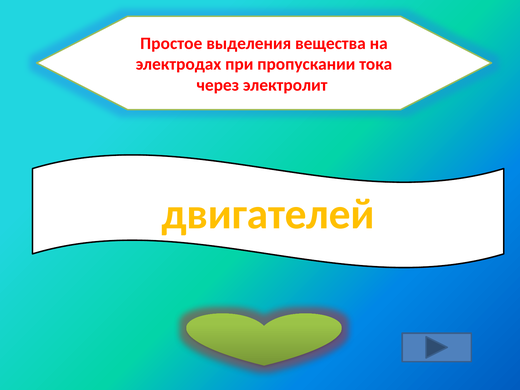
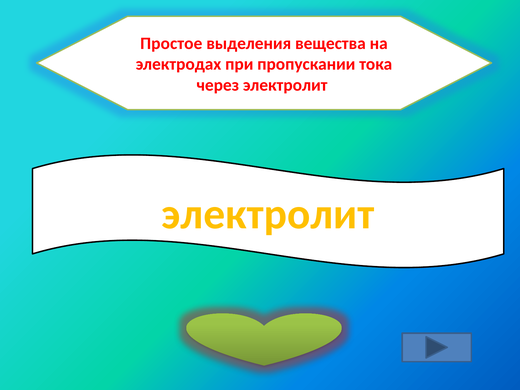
двигателей: двигателей -> электролит (268, 214)
